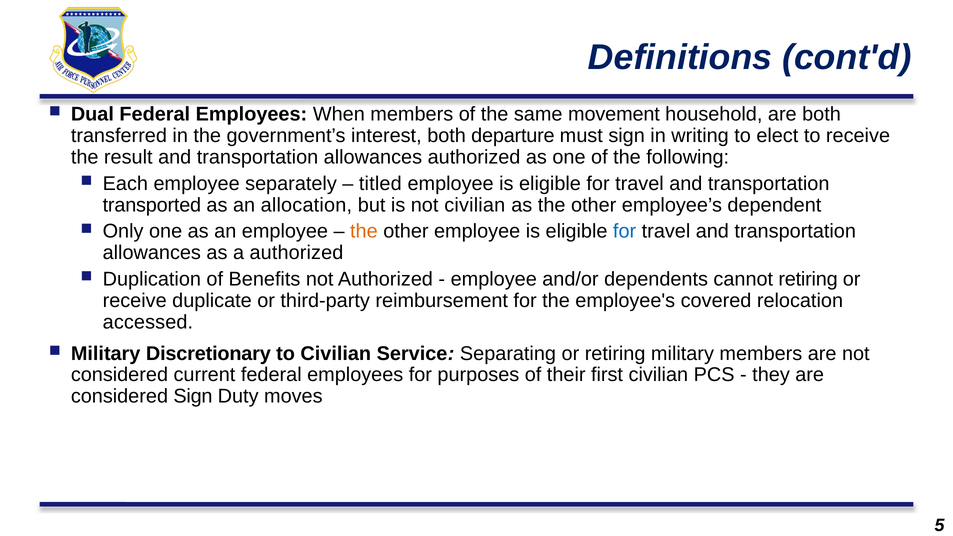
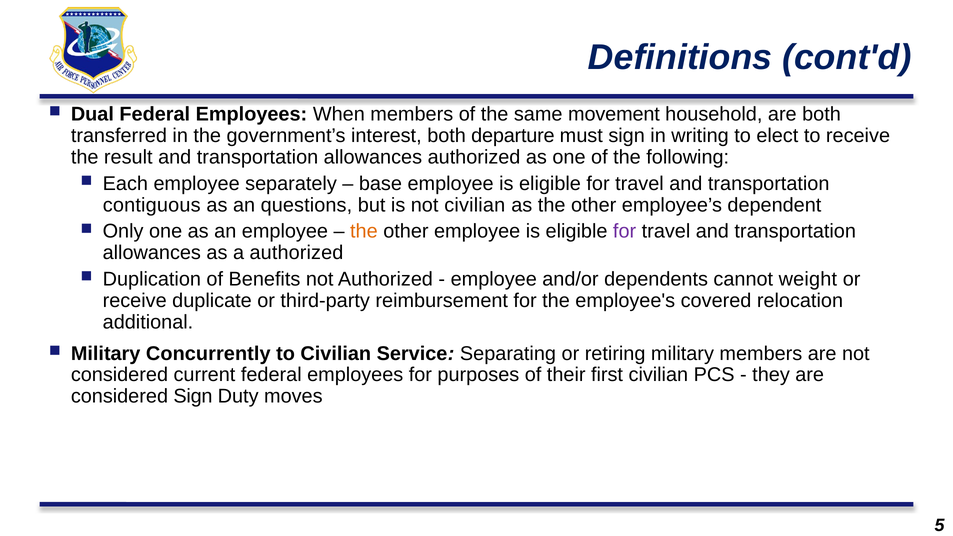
titled: titled -> base (380, 184)
transported: transported -> contiguous (152, 205)
allocation: allocation -> questions (306, 205)
for colour: blue -> purple (625, 231)
cannot retiring: retiring -> weight (808, 279)
accessed: accessed -> additional (148, 322)
Discretionary: Discretionary -> Concurrently (208, 353)
